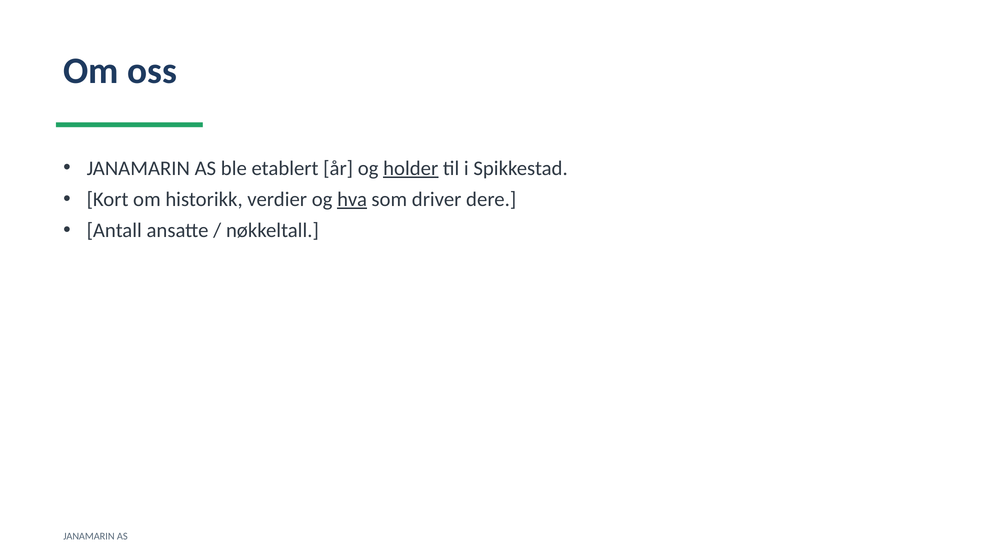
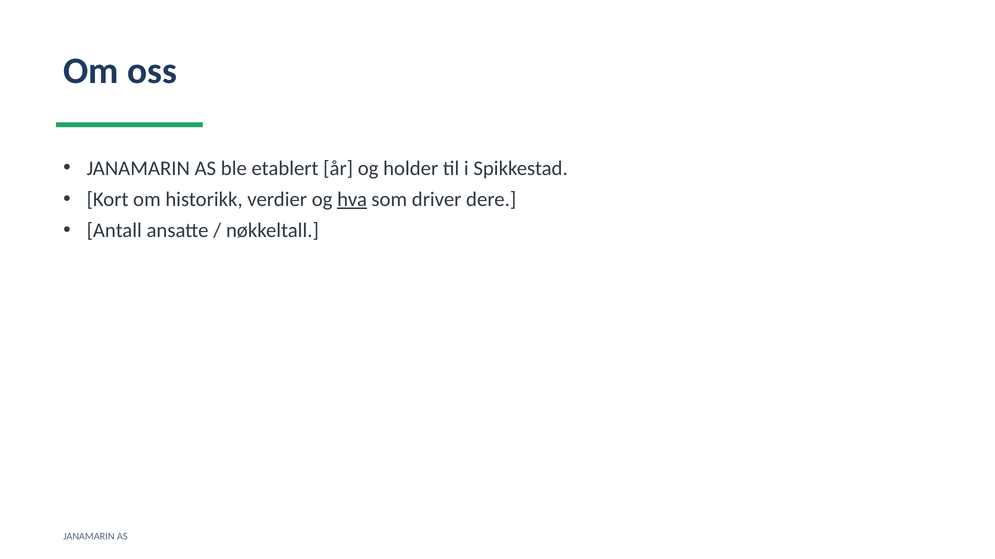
holder underline: present -> none (411, 169)
